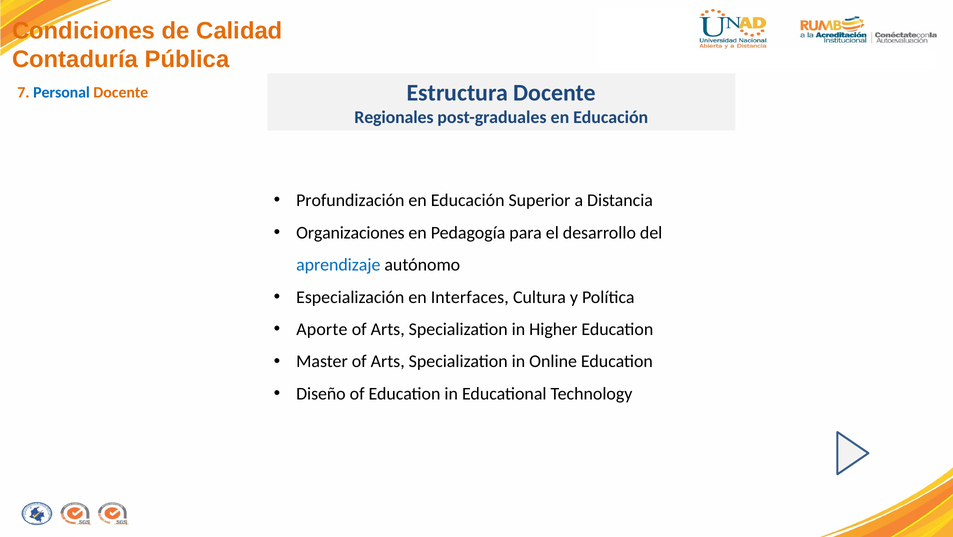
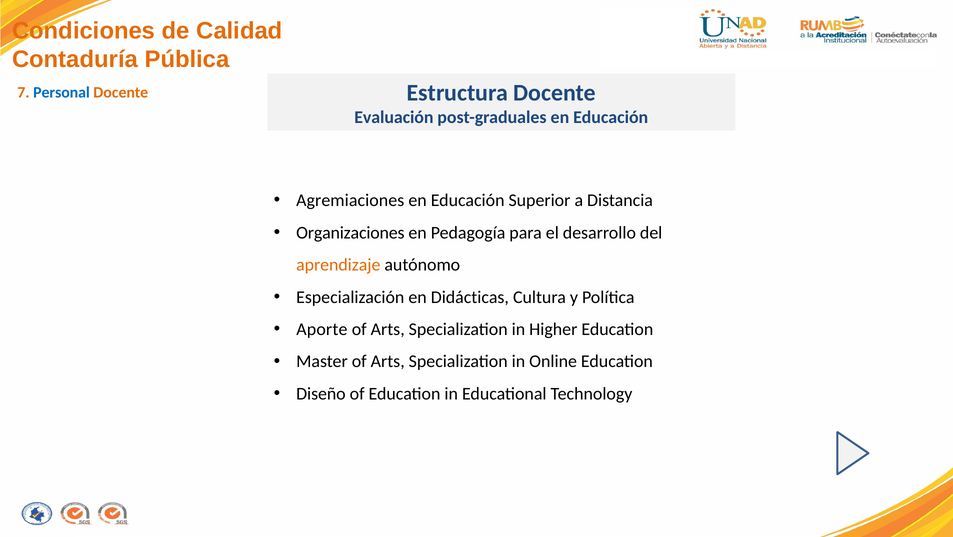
Regionales: Regionales -> Evaluación (394, 118)
Profundización: Profundización -> Agremiaciones (350, 200)
aprendizaje colour: blue -> orange (338, 265)
Interfaces: Interfaces -> Didácticas (470, 297)
